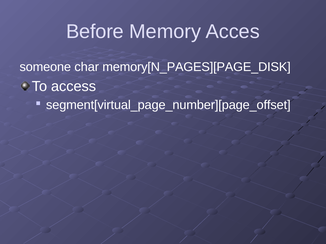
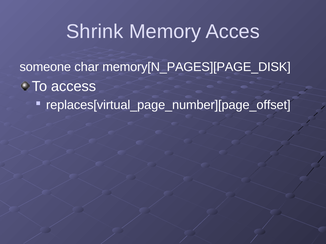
Before: Before -> Shrink (95, 32)
segment[virtual_page_number][page_offset: segment[virtual_page_number][page_offset -> replaces[virtual_page_number][page_offset (168, 105)
